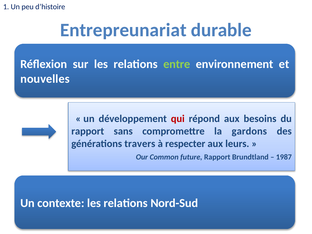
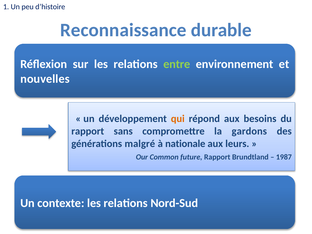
Entrepreunariat: Entrepreunariat -> Reconnaissance (123, 30)
qui colour: red -> orange (178, 119)
travers: travers -> malgré (140, 144)
respecter: respecter -> nationale (185, 144)
